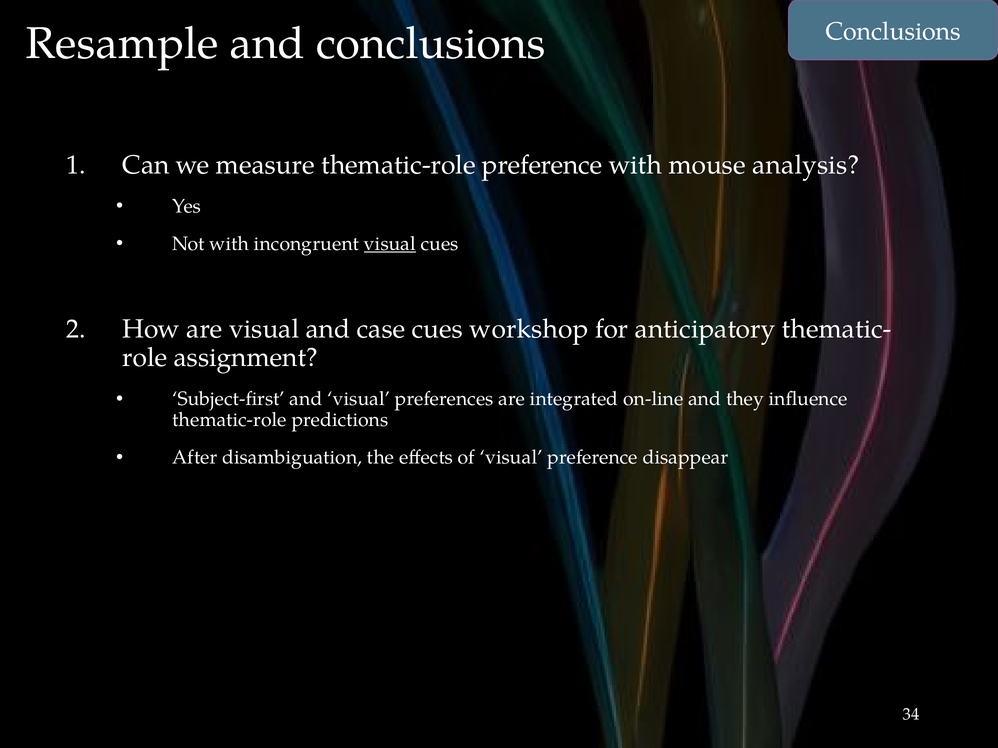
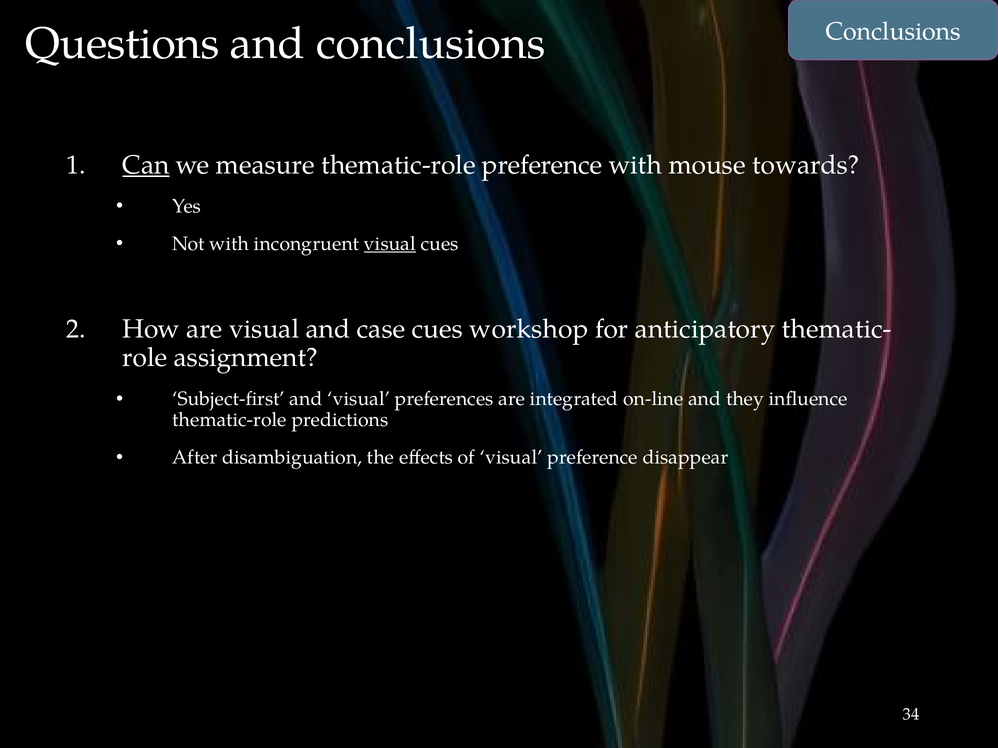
Resample: Resample -> Questions (122, 43)
Can underline: none -> present (146, 165)
analysis: analysis -> towards (806, 165)
